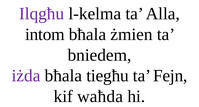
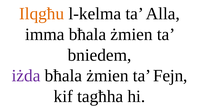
Ilqgħu colour: purple -> orange (42, 14)
intom: intom -> imma (45, 34)
tiegħu: tiegħu -> żmien (107, 76)
waħda: waħda -> tagħha (100, 97)
